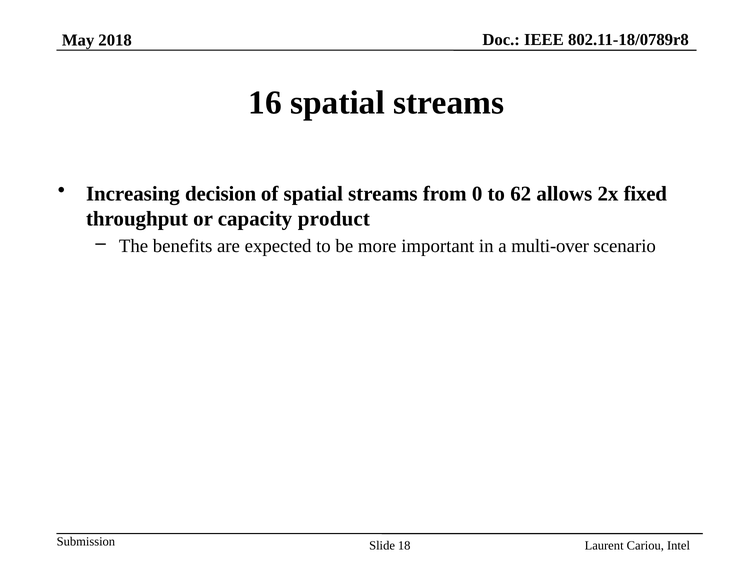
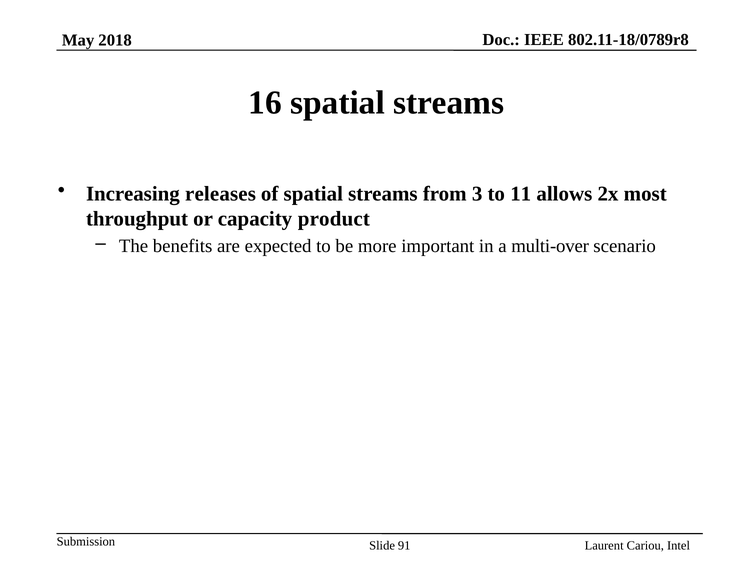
decision: decision -> releases (221, 194)
0: 0 -> 3 (477, 194)
62: 62 -> 11 (521, 194)
fixed: fixed -> most (645, 194)
18: 18 -> 91 (404, 545)
